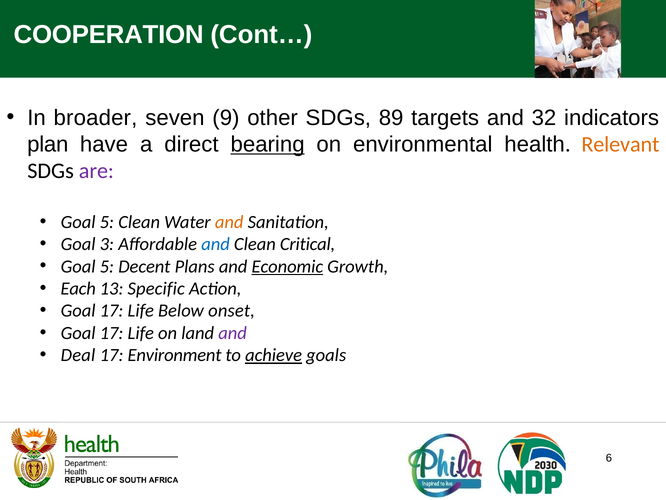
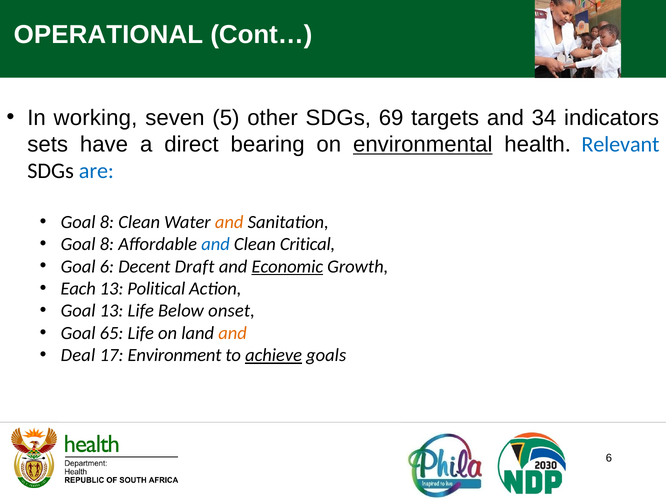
COOPERATION: COOPERATION -> OPERATIONAL (108, 35)
broader: broader -> working (95, 118)
9: 9 -> 5 (226, 118)
89: 89 -> 69 (391, 118)
32: 32 -> 34 (544, 118)
plan: plan -> sets (48, 144)
bearing underline: present -> none (268, 144)
environmental underline: none -> present (423, 144)
Relevant colour: orange -> blue (620, 144)
are colour: purple -> blue (96, 171)
5: 5 -> 8 (107, 222)
3: 3 -> 8 (107, 244)
5: 5 -> 6 (107, 266)
Plans: Plans -> Draft (195, 266)
Specific: Specific -> Political (156, 288)
17: 17 -> 13 (112, 311)
17: 17 -> 65 (112, 333)
and colour: purple -> orange (233, 333)
